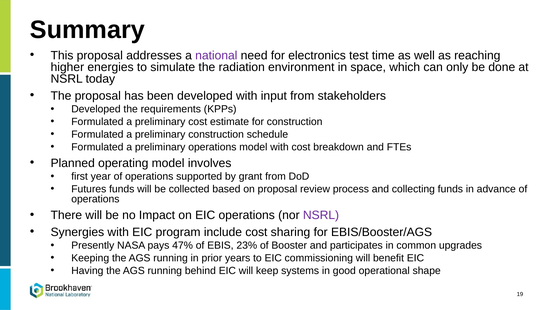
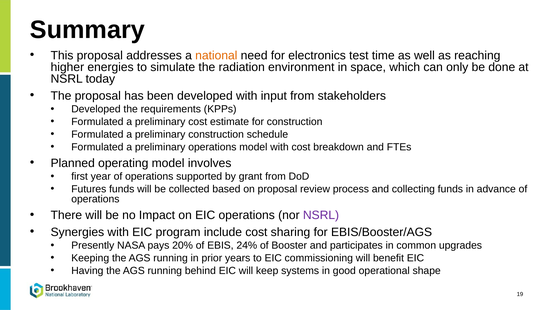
national colour: purple -> orange (216, 55)
47%: 47% -> 20% (183, 246)
23%: 23% -> 24% (247, 246)
